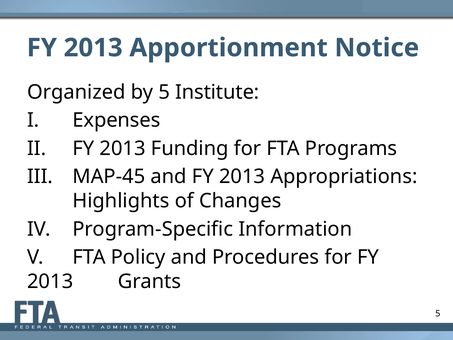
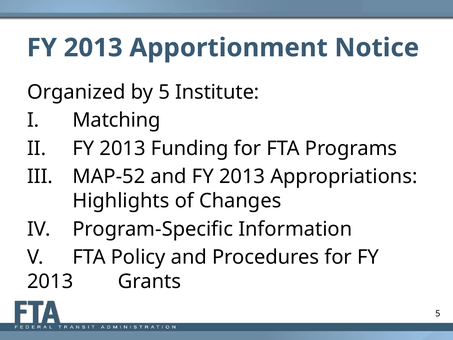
Expenses: Expenses -> Matching (116, 120)
MAP-45: MAP-45 -> MAP-52 (109, 177)
